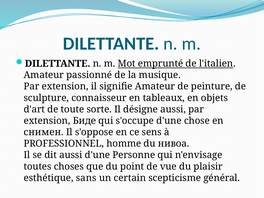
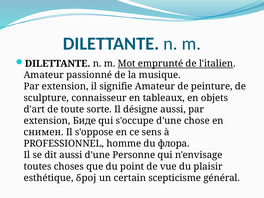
нивоа: нивоа -> флора (174, 144)
sans: sans -> број (86, 178)
